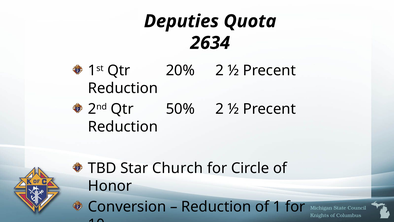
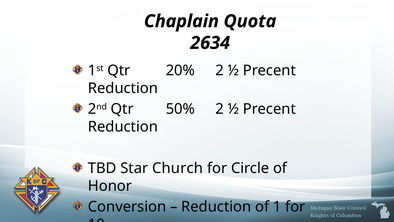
Deputies: Deputies -> Chaplain (181, 21)
